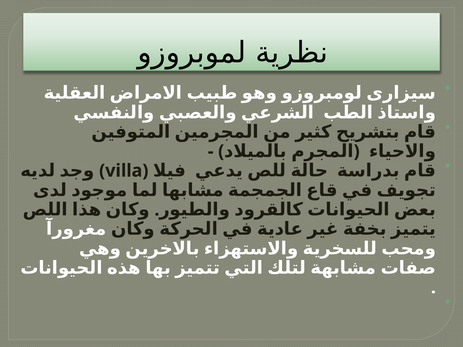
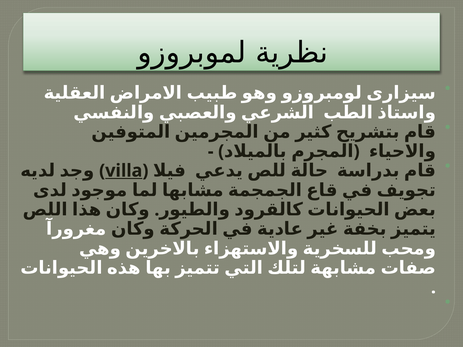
villa underline: none -> present (124, 171)
